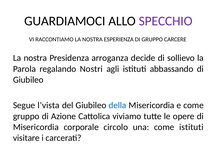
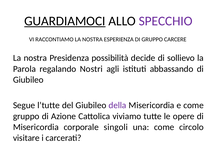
GUARDIAMOCI underline: none -> present (65, 21)
arroganza: arroganza -> possibilità (110, 58)
l’vista: l’vista -> l’tutte (49, 105)
della colour: blue -> purple (117, 105)
circolo: circolo -> singoli (116, 127)
come istituti: istituti -> circolo (191, 127)
